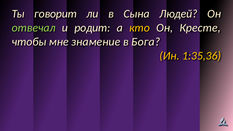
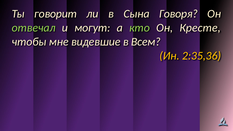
Людей: Людей -> Говоря (178, 14)
родит: родит -> могут (92, 28)
кто colour: yellow -> light green (140, 28)
знамение: знамение -> видевшие (96, 42)
Бога: Бога -> Всем (146, 42)
1:35,36: 1:35,36 -> 2:35,36 (202, 56)
